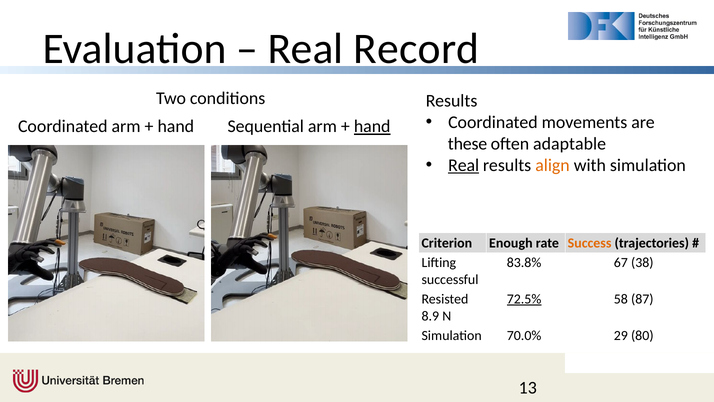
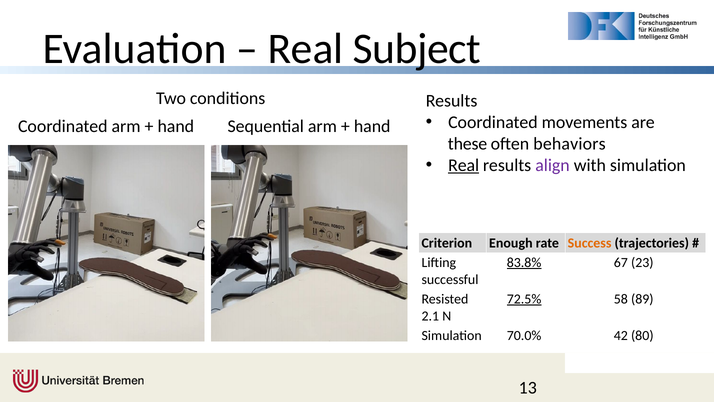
Record: Record -> Subject (417, 49)
hand underline: present -> none (372, 126)
adaptable: adaptable -> behaviors (569, 144)
align colour: orange -> purple (553, 165)
83.8% underline: none -> present (524, 262)
38: 38 -> 23 (642, 262)
87: 87 -> 89 (642, 299)
8.9: 8.9 -> 2.1 (430, 316)
29: 29 -> 42 (621, 335)
